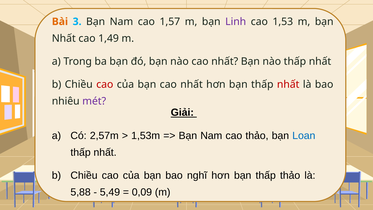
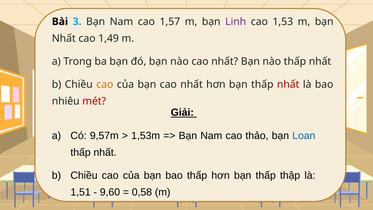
Bài colour: orange -> black (60, 22)
cao colour: red -> orange (105, 84)
mét colour: purple -> red (94, 101)
2,57m: 2,57m -> 9,57m (104, 135)
bao nghĩ: nghĩ -> thấp (197, 175)
thấp thảo: thảo -> thập (290, 175)
5,88: 5,88 -> 1,51 (81, 192)
5,49: 5,49 -> 9,60 (110, 192)
0,09: 0,09 -> 0,58 (142, 192)
